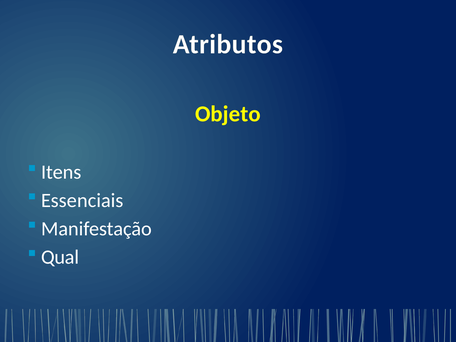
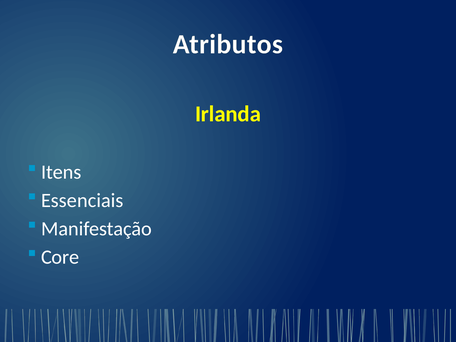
Objeto: Objeto -> Irlanda (228, 114)
Qual: Qual -> Core (60, 257)
